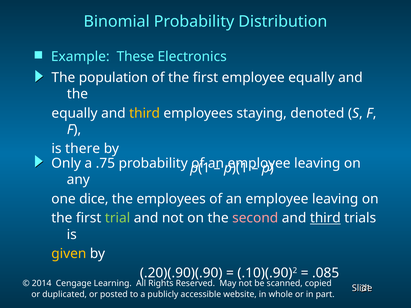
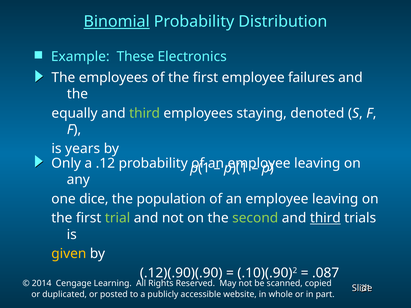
Binomial underline: none -> present (117, 22)
The population: population -> employees (113, 78)
employee equally: equally -> failures (311, 78)
third colour: yellow -> light green (145, 113)
there: there -> years (83, 149)
.75: .75 -> .12 (105, 164)
the employees: employees -> population (171, 199)
second colour: pink -> light green (255, 218)
.20)(.90)(.90: .20)(.90)(.90 -> .12)(.90)(.90 (181, 273)
.085: .085 -> .087 (326, 273)
